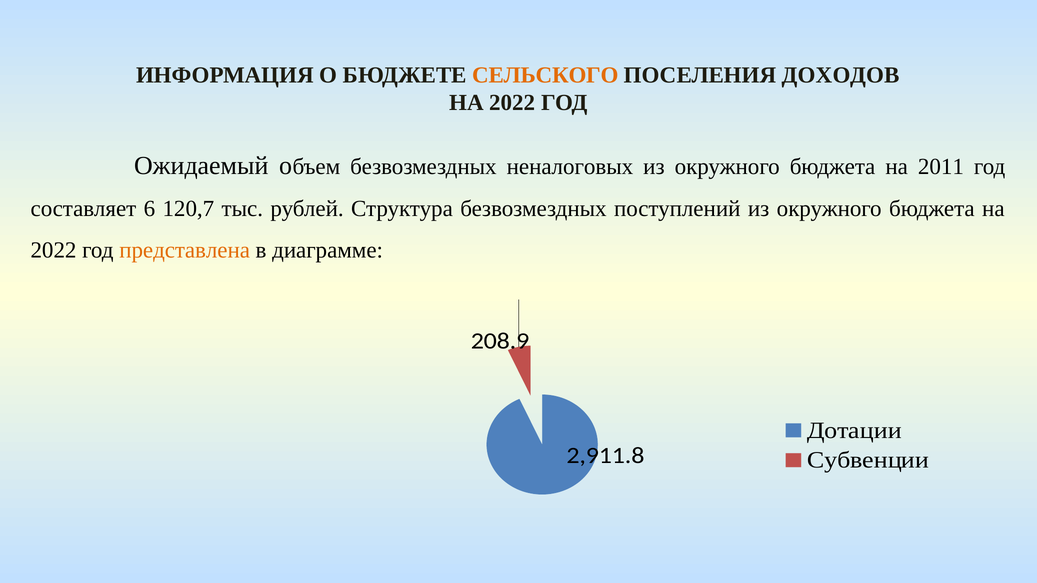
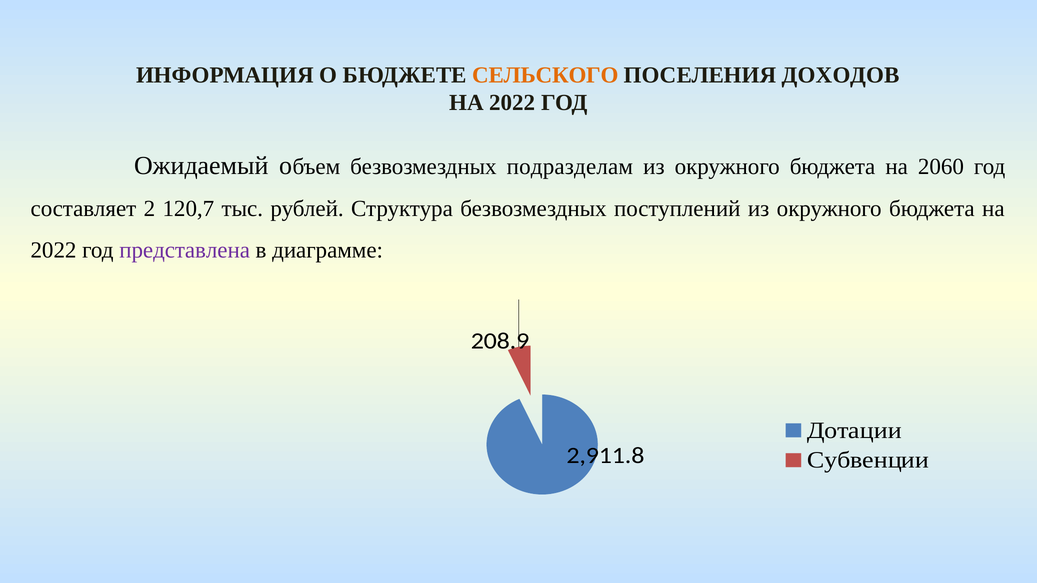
неналоговых: неналоговых -> подразделам (570, 167)
2011: 2011 -> 2060 (941, 167)
6: 6 -> 2 (149, 209)
представлена colour: orange -> purple (185, 250)
